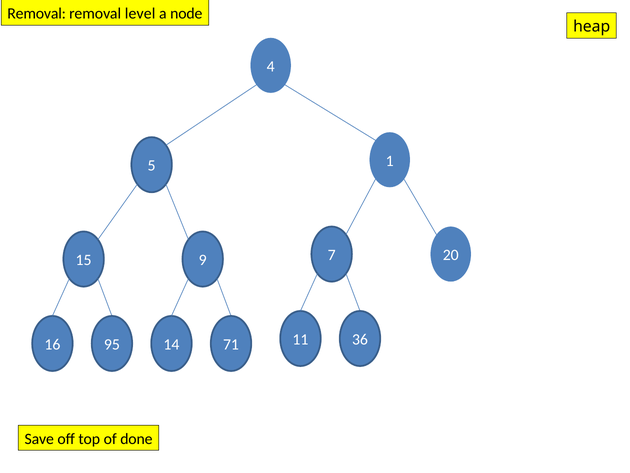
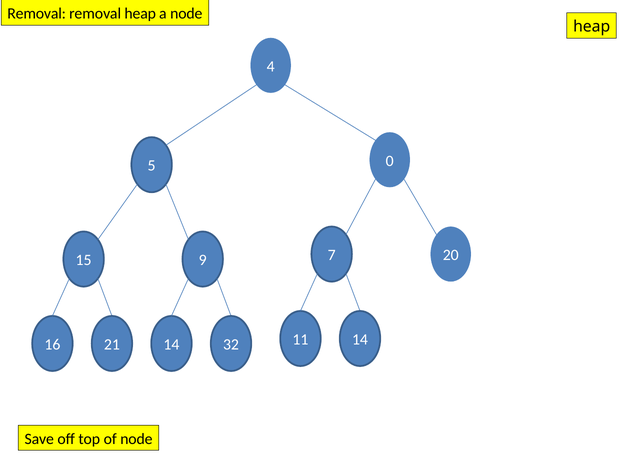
removal level: level -> heap (140, 14)
1: 1 -> 0 (390, 161)
11 36: 36 -> 14 (360, 339)
95: 95 -> 21 (112, 344)
71: 71 -> 32 (231, 344)
of done: done -> node (136, 438)
